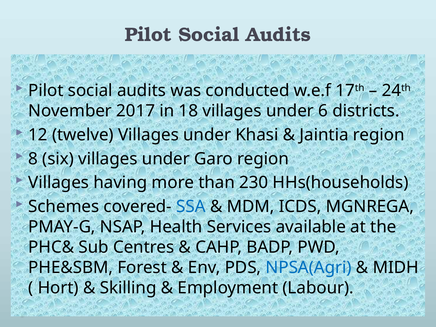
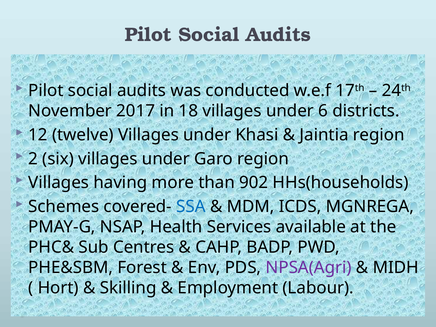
8: 8 -> 2 (33, 159)
230: 230 -> 902 (254, 183)
NPSA(Agri colour: blue -> purple (309, 268)
